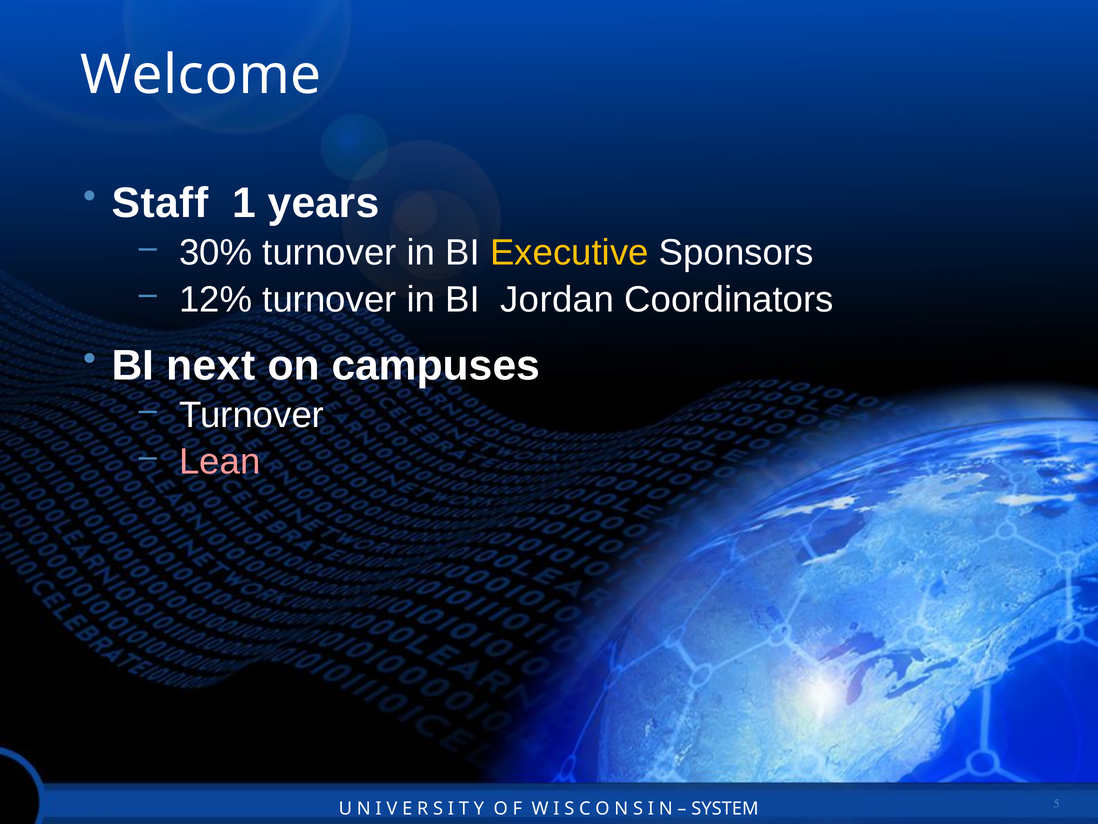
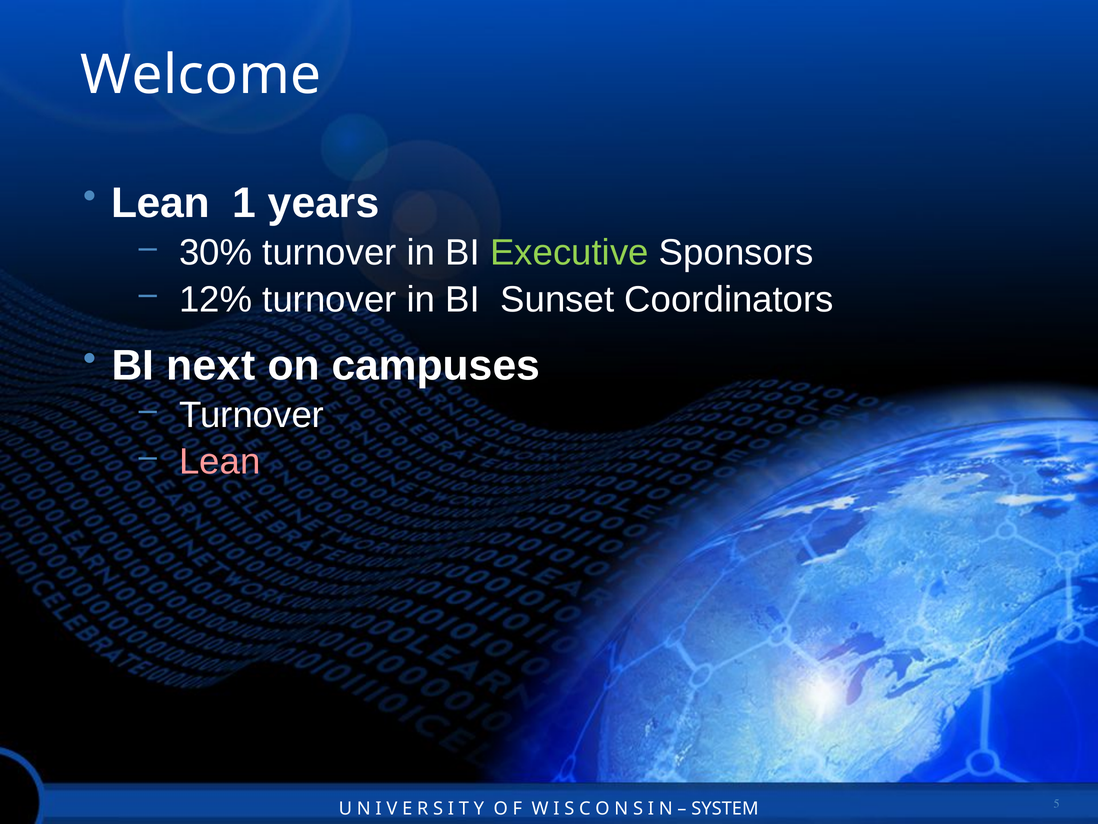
Staff: Staff -> Lean (160, 203)
Executive colour: yellow -> light green (569, 253)
Jordan: Jordan -> Sunset (557, 299)
